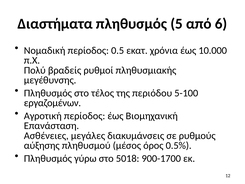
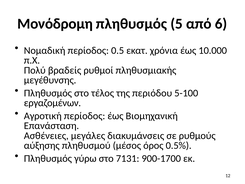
Διαστήματα: Διαστήματα -> Μονόδρομη (55, 24)
5018: 5018 -> 7131 (128, 158)
